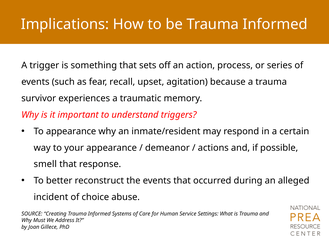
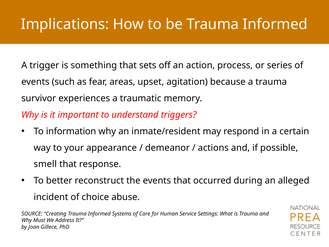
recall: recall -> areas (122, 82)
To appearance: appearance -> information (71, 131)
